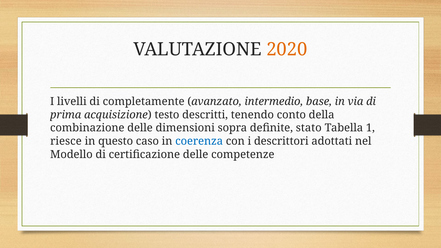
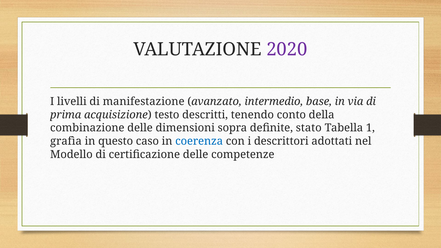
2020 colour: orange -> purple (287, 49)
completamente: completamente -> manifestazione (144, 102)
riesce: riesce -> grafìa (66, 141)
